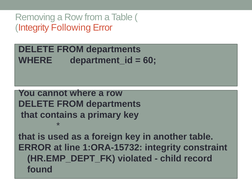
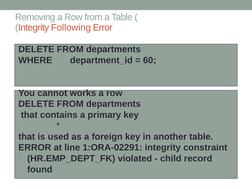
cannot where: where -> works (83, 93)
1:ORA-15732: 1:ORA-15732 -> 1:ORA-02291 (112, 148)
